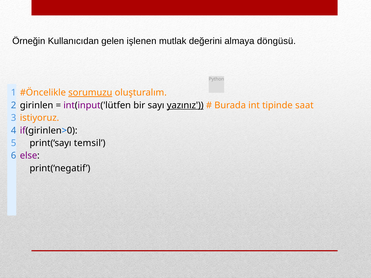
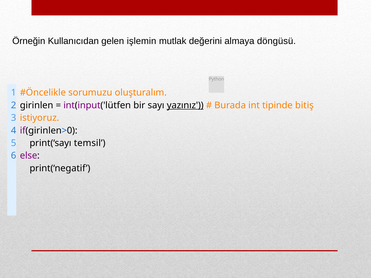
işlenen: işlenen -> işlemin (142, 41)
sorumuzu underline: present -> none (90, 93)
saat: saat -> bitiş (304, 105)
